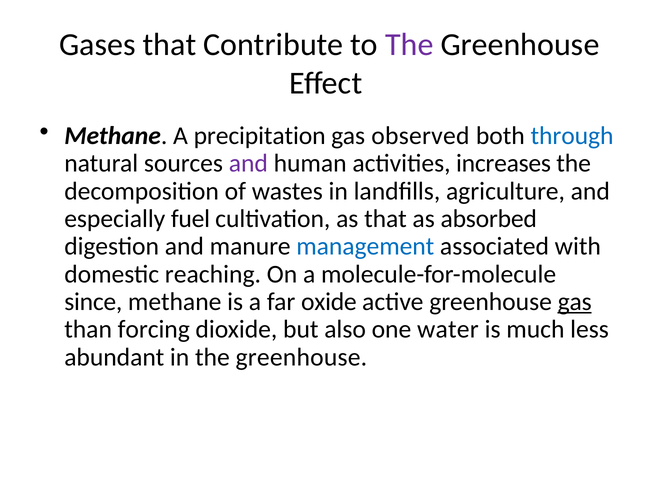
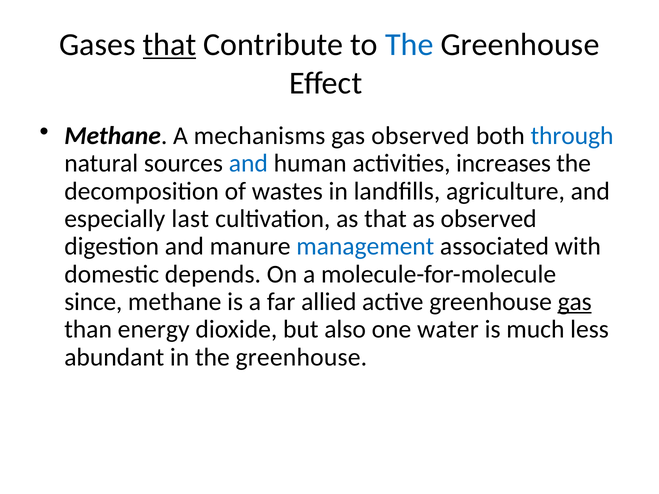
that underline: none -> present (170, 45)
The colour: purple -> blue (409, 45)
precipitation: precipitation -> mechanisms (259, 136)
and colour: purple -> blue (248, 163)
fuel: fuel -> last (190, 219)
as absorbed: absorbed -> observed (489, 219)
reaching: reaching -> depends (213, 274)
oxide: oxide -> allied (329, 302)
forcing: forcing -> energy (154, 330)
